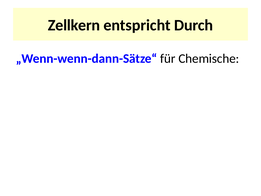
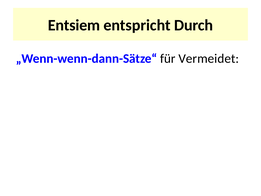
Zellkern: Zellkern -> Entsiem (74, 25)
Chemische: Chemische -> Vermeidet (209, 59)
